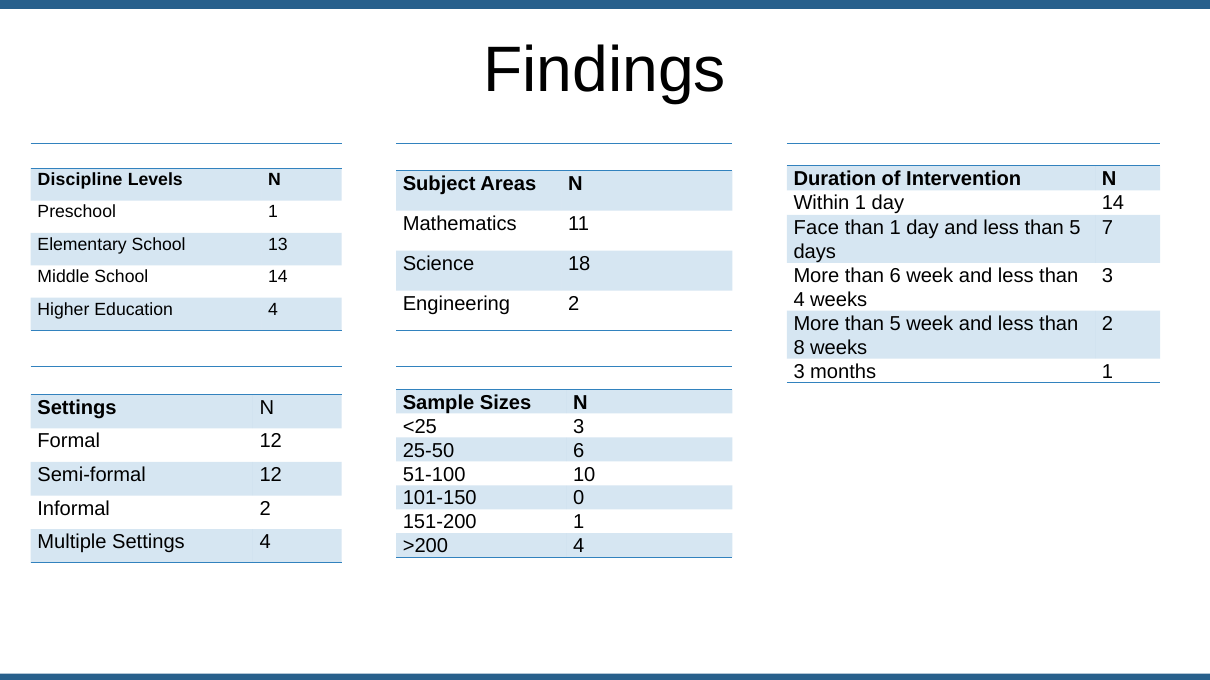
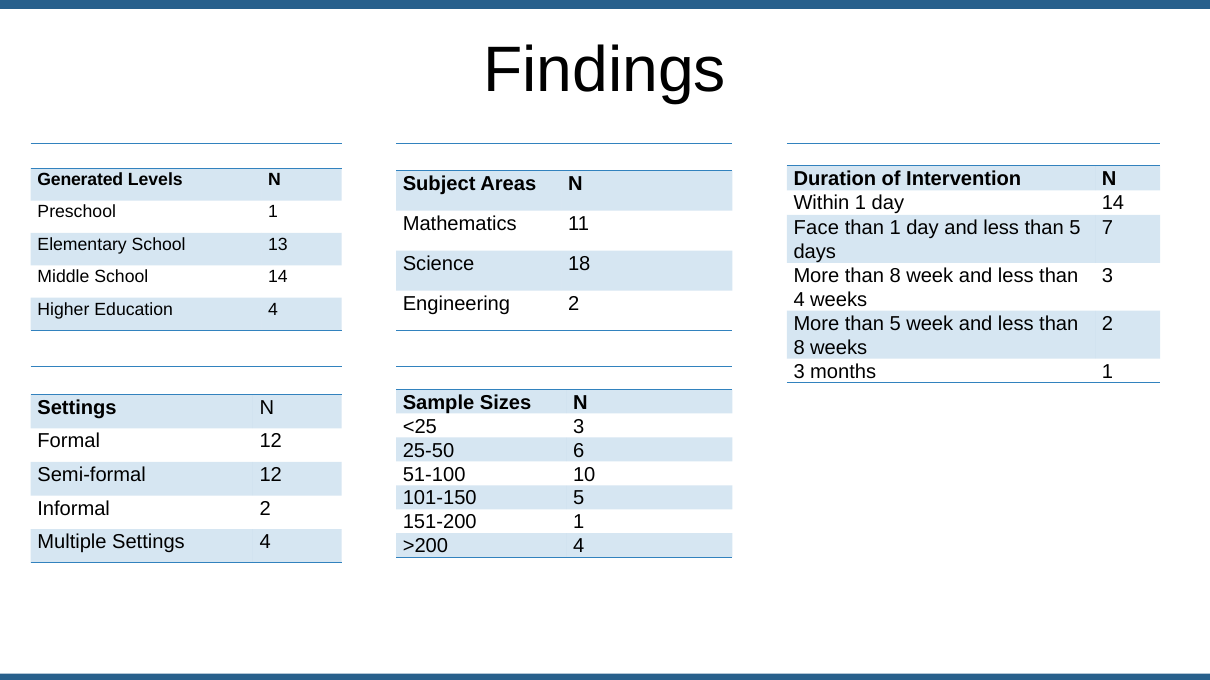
Discipline: Discipline -> Generated (80, 180)
More than 6: 6 -> 8 (895, 276)
101-150 0: 0 -> 5 (579, 499)
